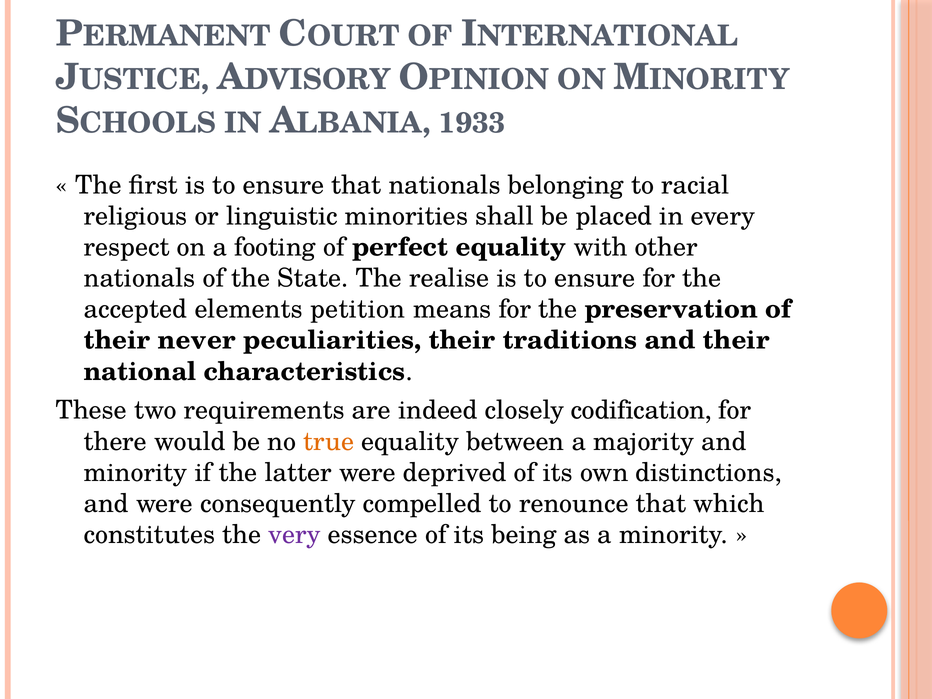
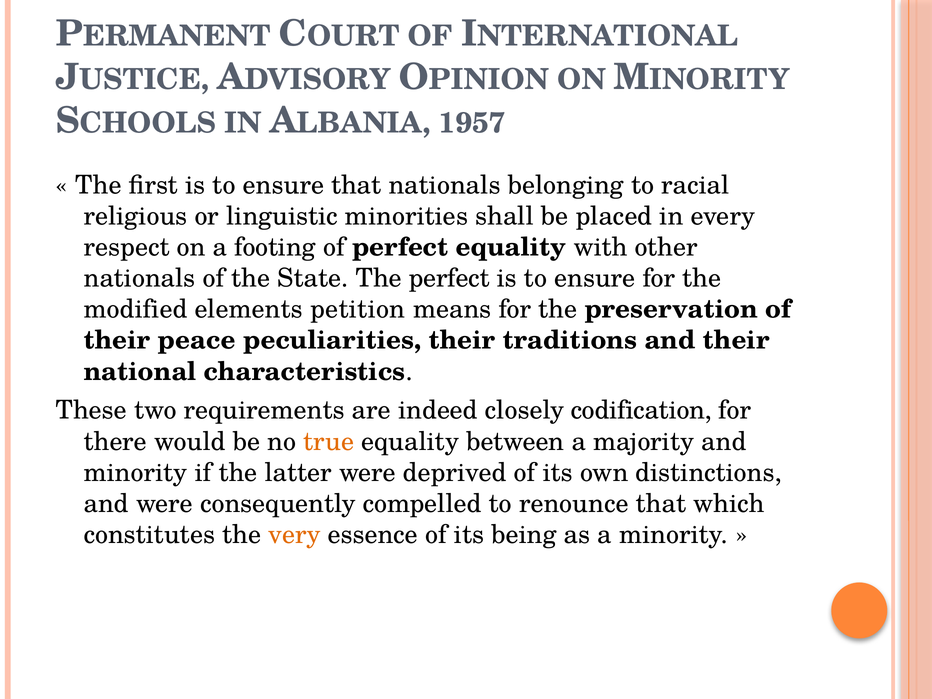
1933: 1933 -> 1957 (472, 123)
The realise: realise -> perfect (449, 278)
accepted: accepted -> modified (136, 309)
never: never -> peace (197, 340)
very colour: purple -> orange (294, 535)
